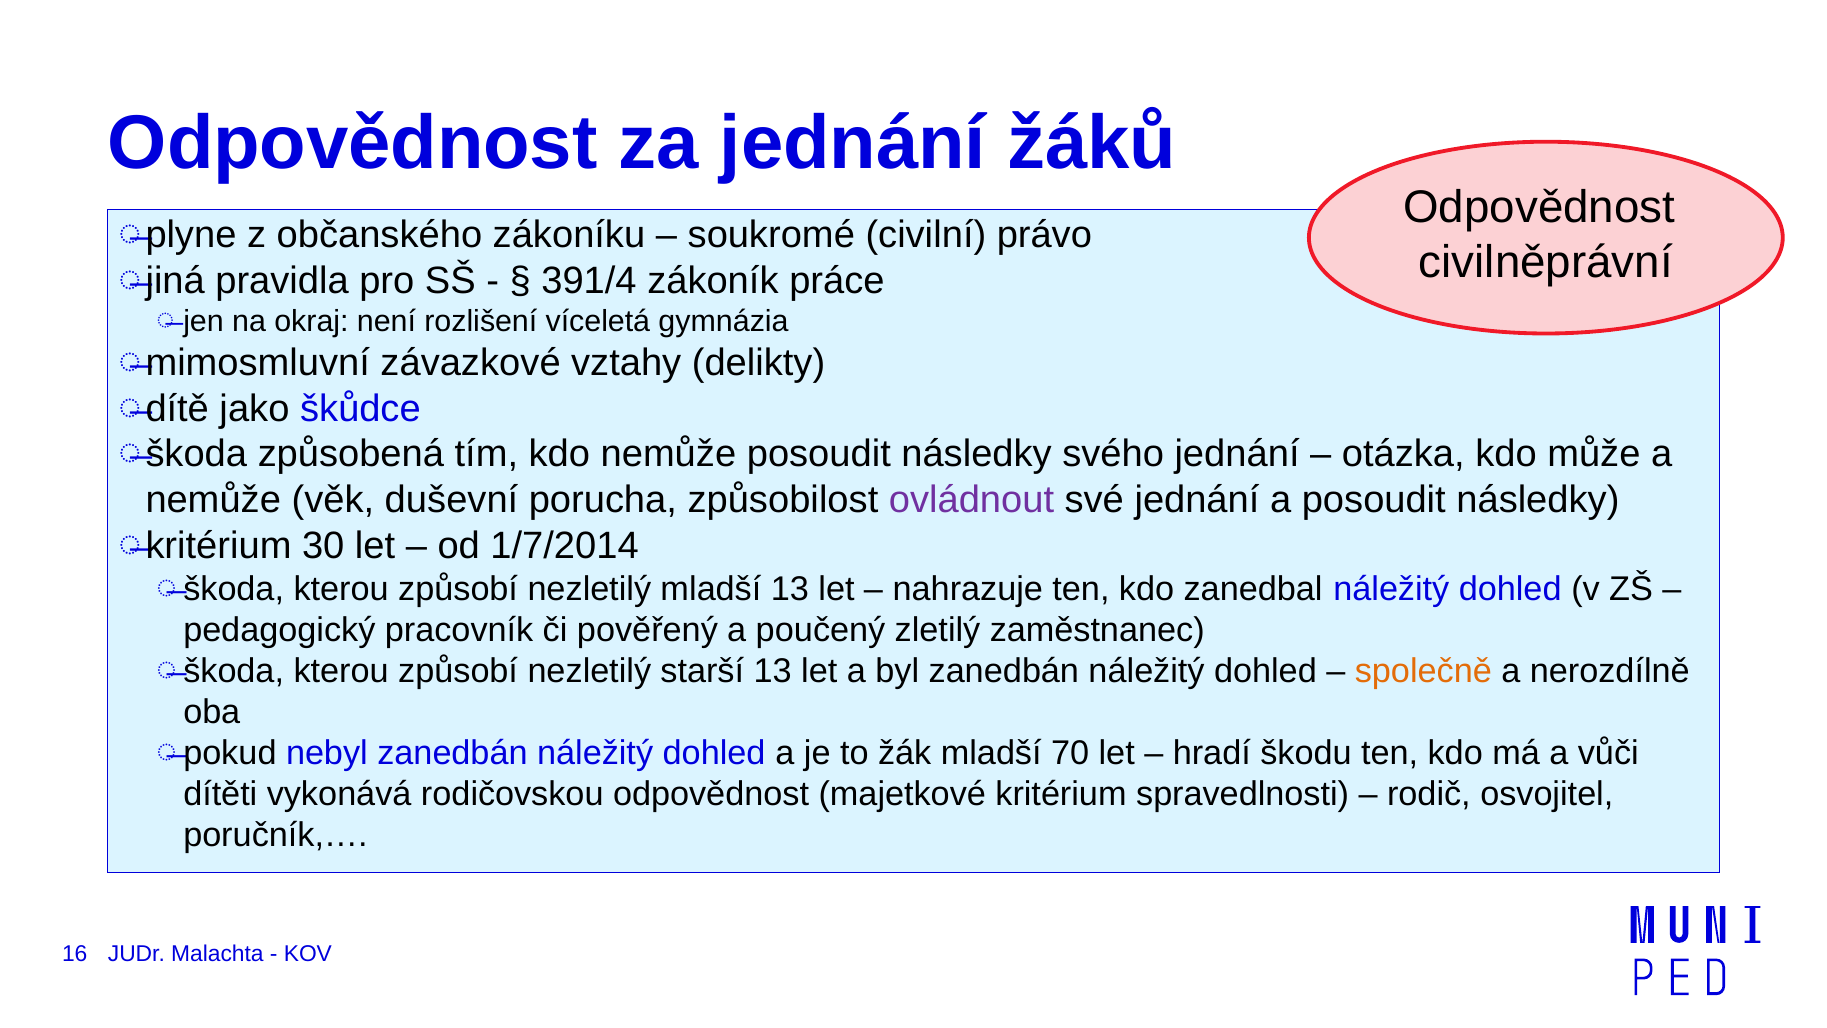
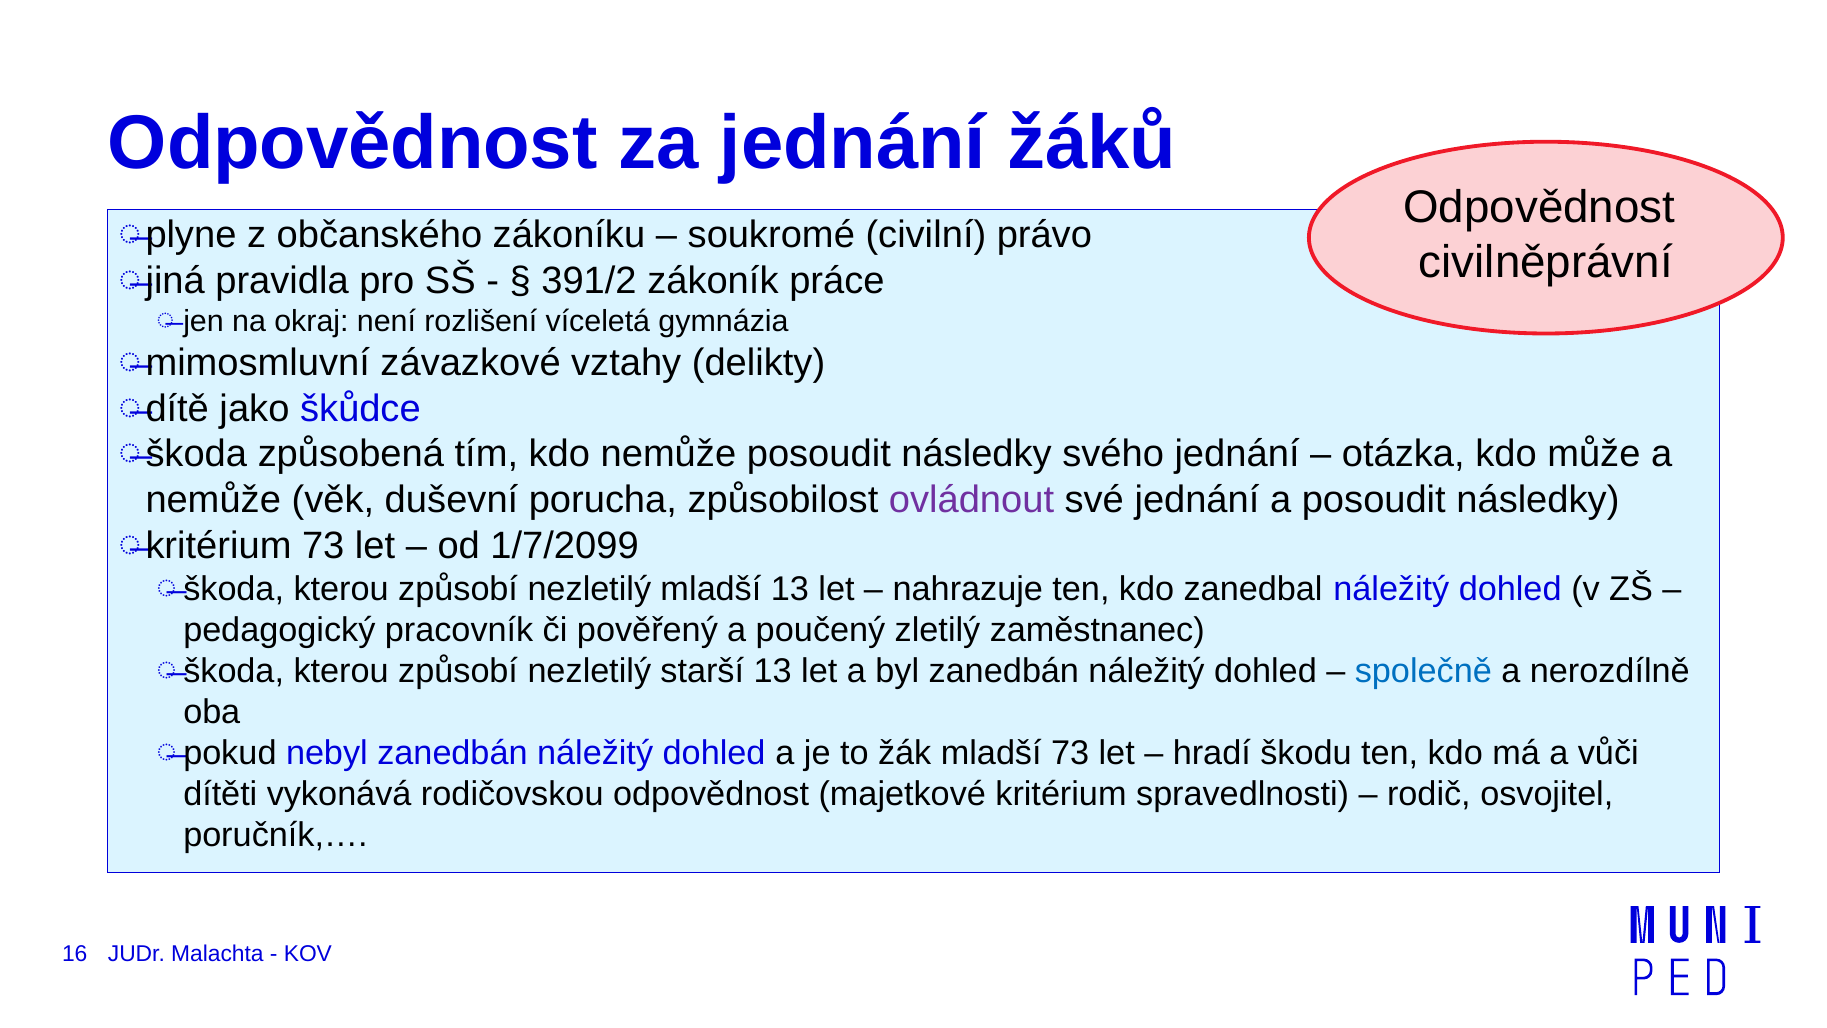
391/4: 391/4 -> 391/2 (589, 281)
30: 30 -> 73 (323, 546)
1/7/2014: 1/7/2014 -> 1/7/2099 (565, 546)
společně colour: orange -> blue (1423, 671)
mladší 70: 70 -> 73 (1070, 753)
